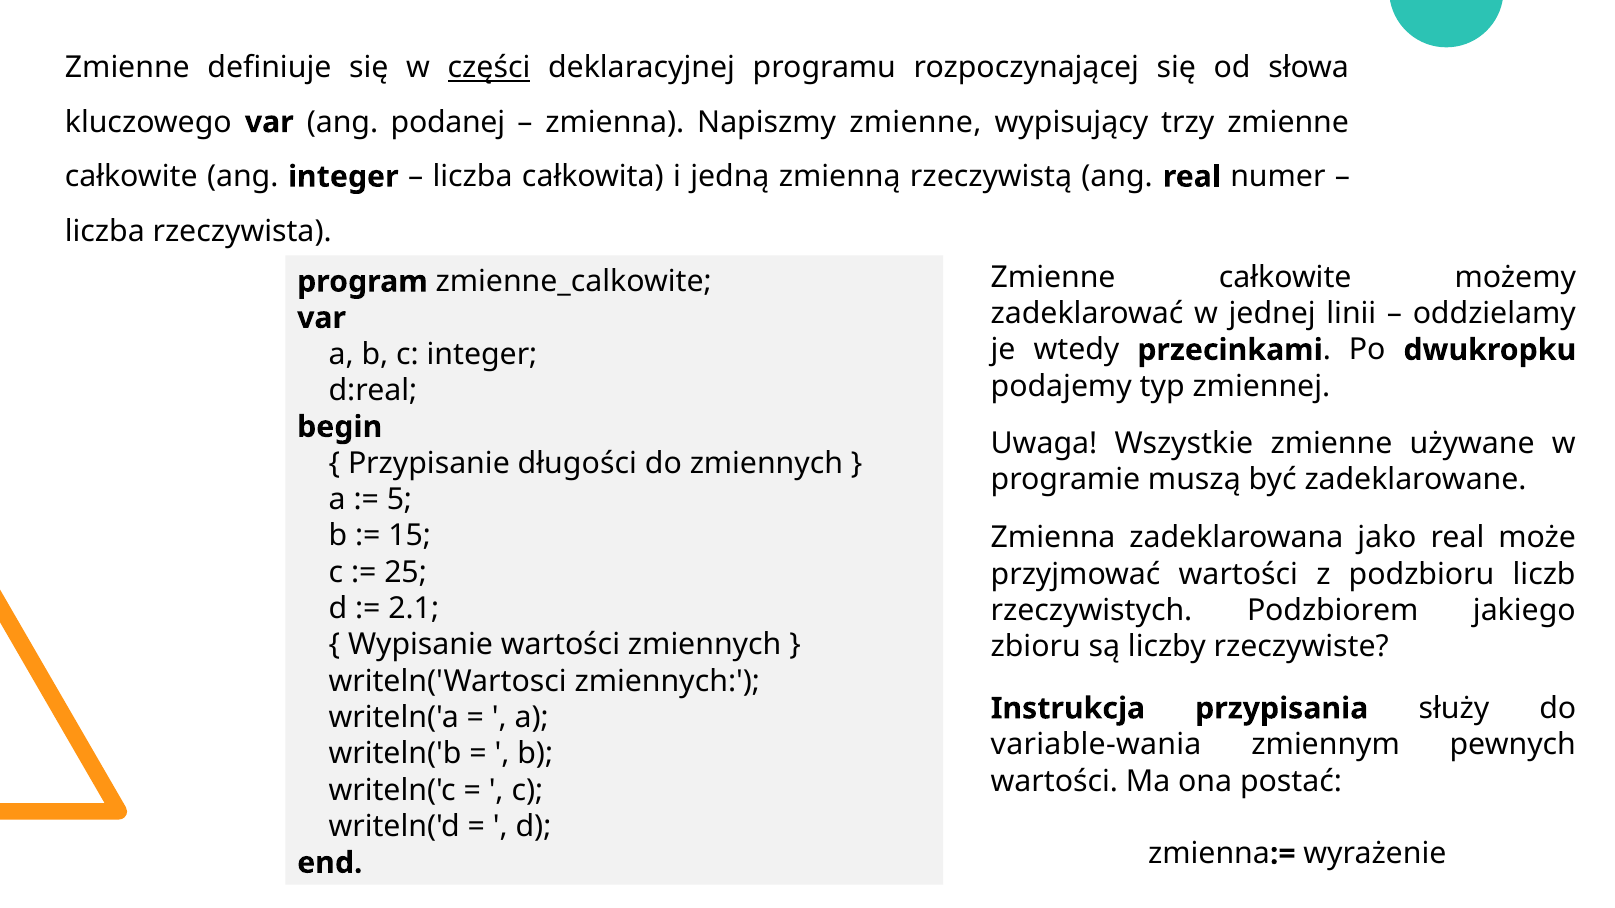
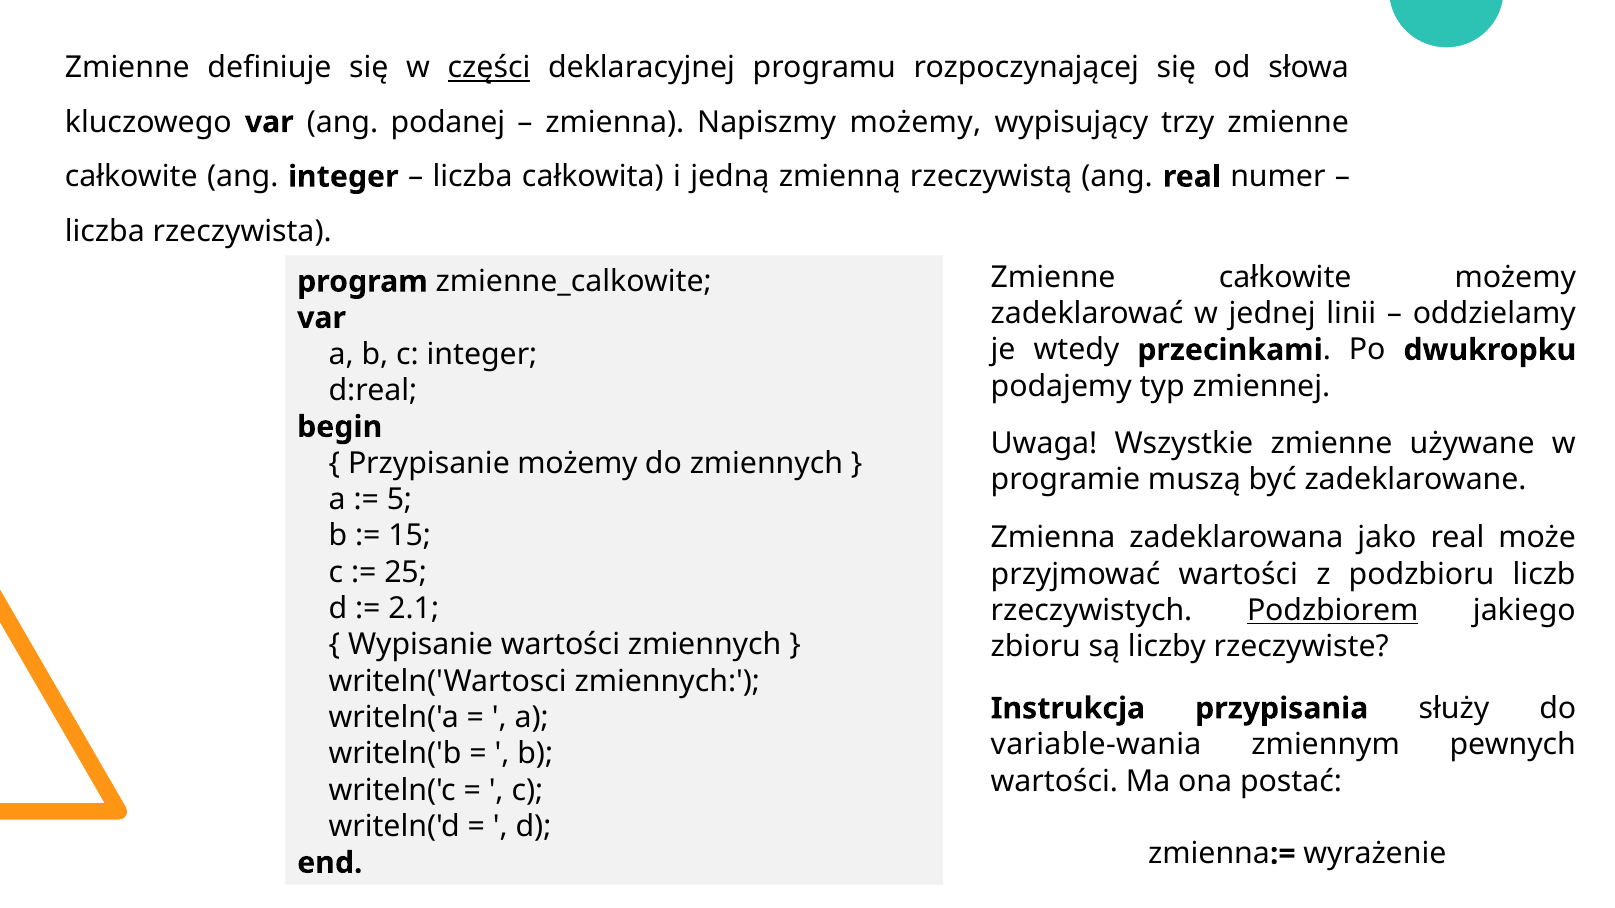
Napiszmy zmienne: zmienne -> możemy (915, 122)
Przypisanie długości: długości -> możemy (577, 463)
Podzbiorem underline: none -> present (1333, 611)
